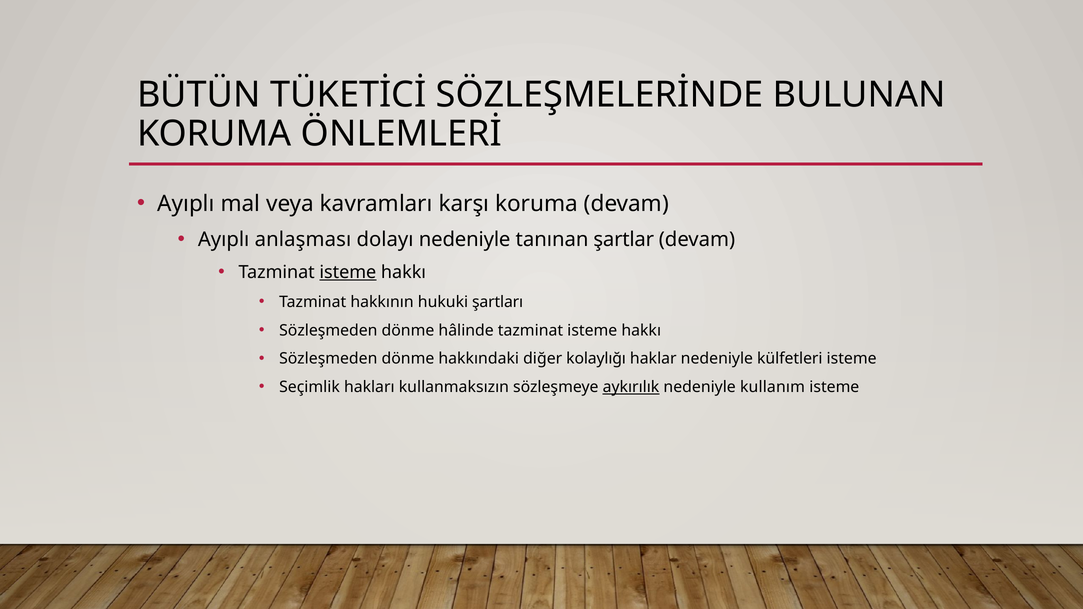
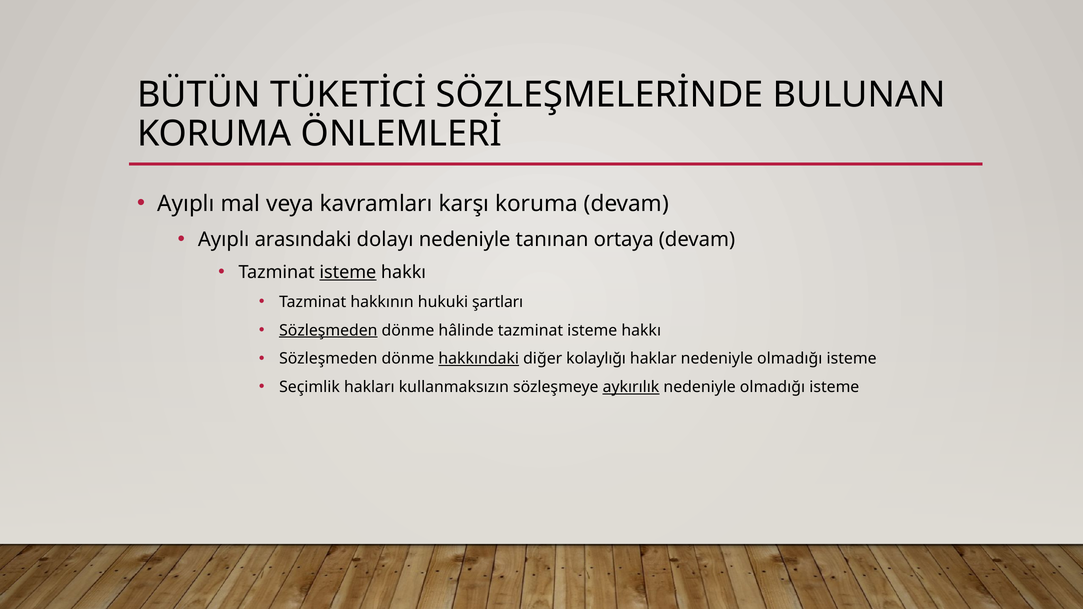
anlaşması: anlaşması -> arasındaki (303, 240)
şartlar: şartlar -> ortaya (624, 240)
Sözleşmeden underline: none -> present (328, 330)
hakkındaki underline: none -> present (479, 359)
haklar nedeniyle külfetleri: külfetleri -> olmadığı (790, 359)
kullanım: kullanım -> olmadığı (773, 387)
